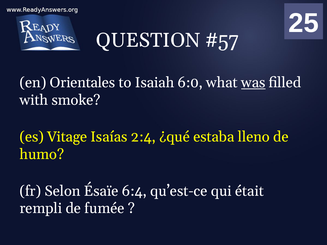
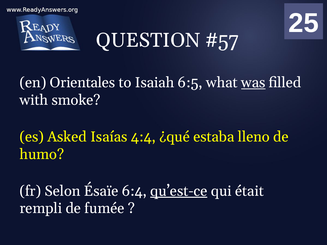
6:0: 6:0 -> 6:5 (190, 83)
Vitage: Vitage -> Asked (67, 137)
2:4: 2:4 -> 4:4 (143, 137)
qu’est-ce underline: none -> present (179, 191)
